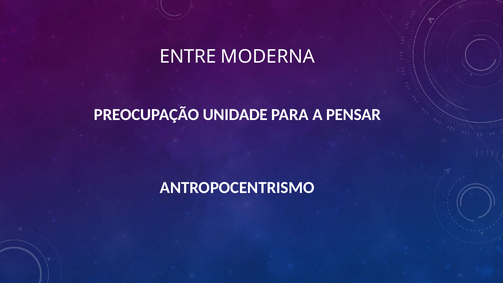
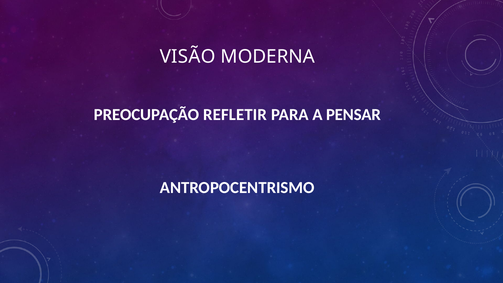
ENTRE: ENTRE -> VISÃO (188, 56)
UNIDADE: UNIDADE -> REFLETIR (235, 115)
